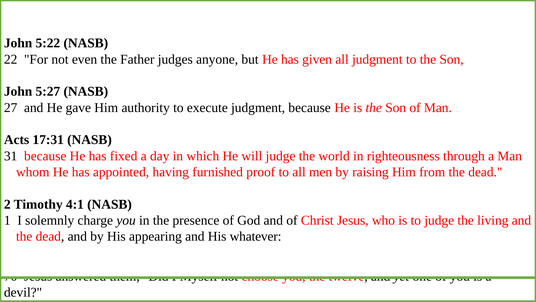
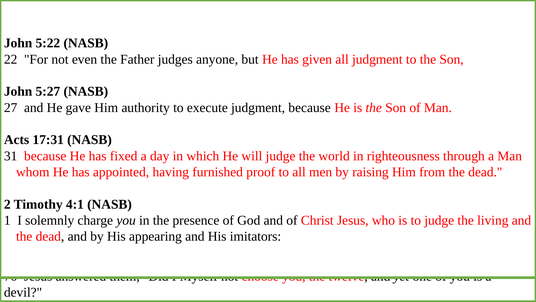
whatever: whatever -> imitators (255, 236)
